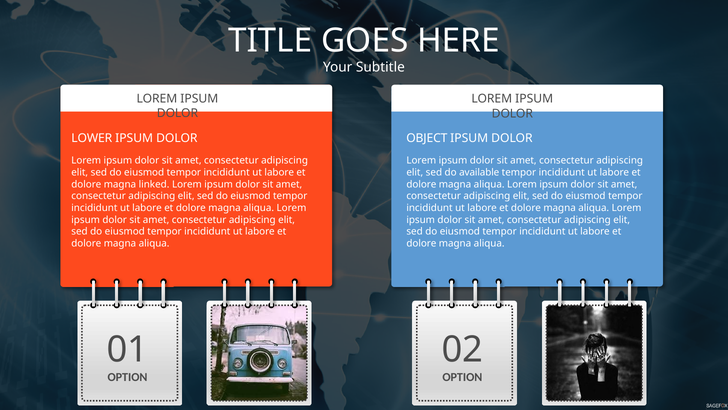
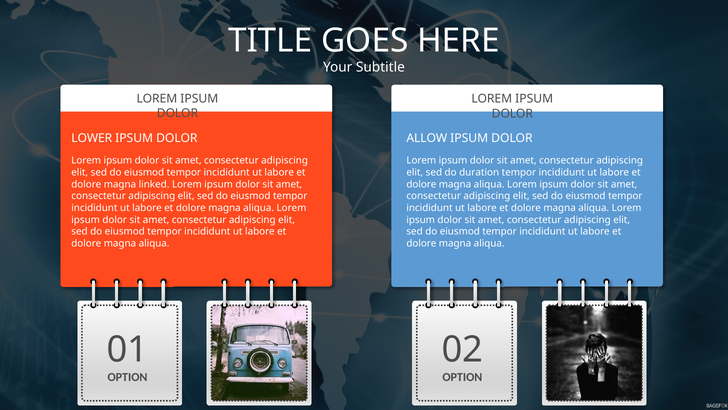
OBJECT: OBJECT -> ALLOW (427, 138)
available: available -> duration (479, 172)
